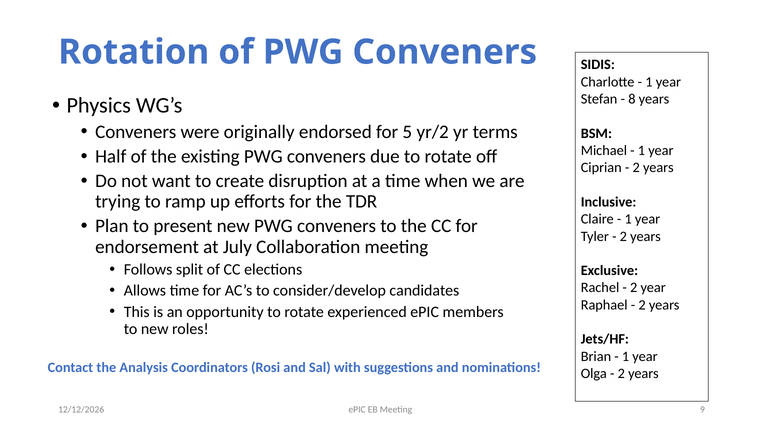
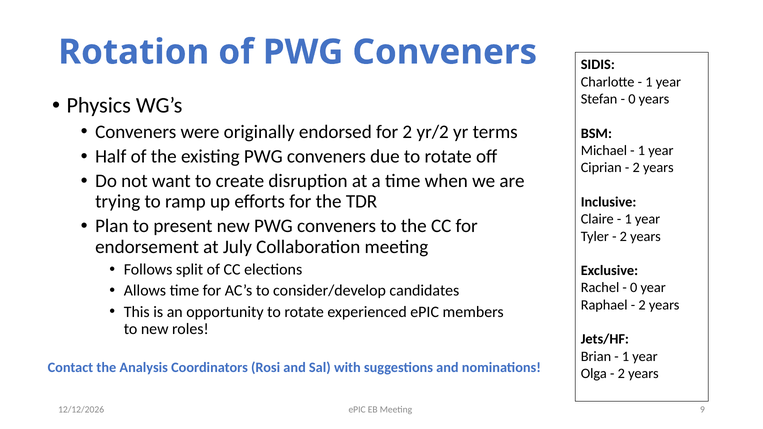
8: 8 -> 0 (632, 99)
for 5: 5 -> 2 (407, 132)
2: 2 -> 0 (634, 288)
